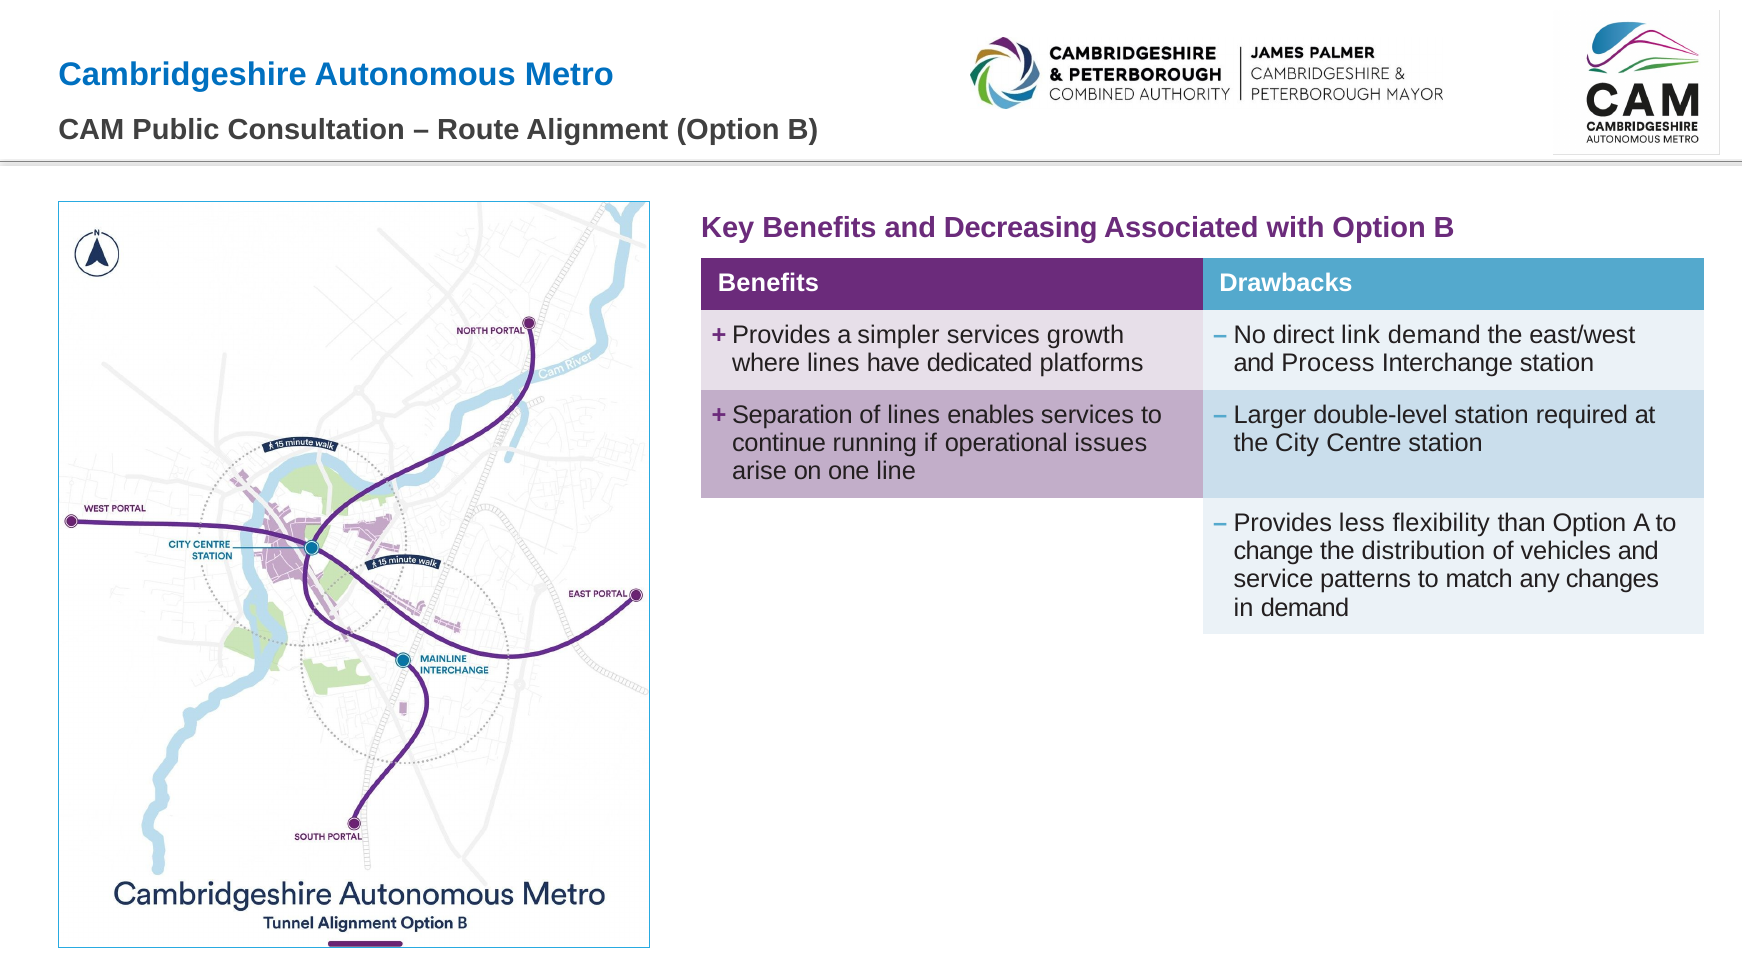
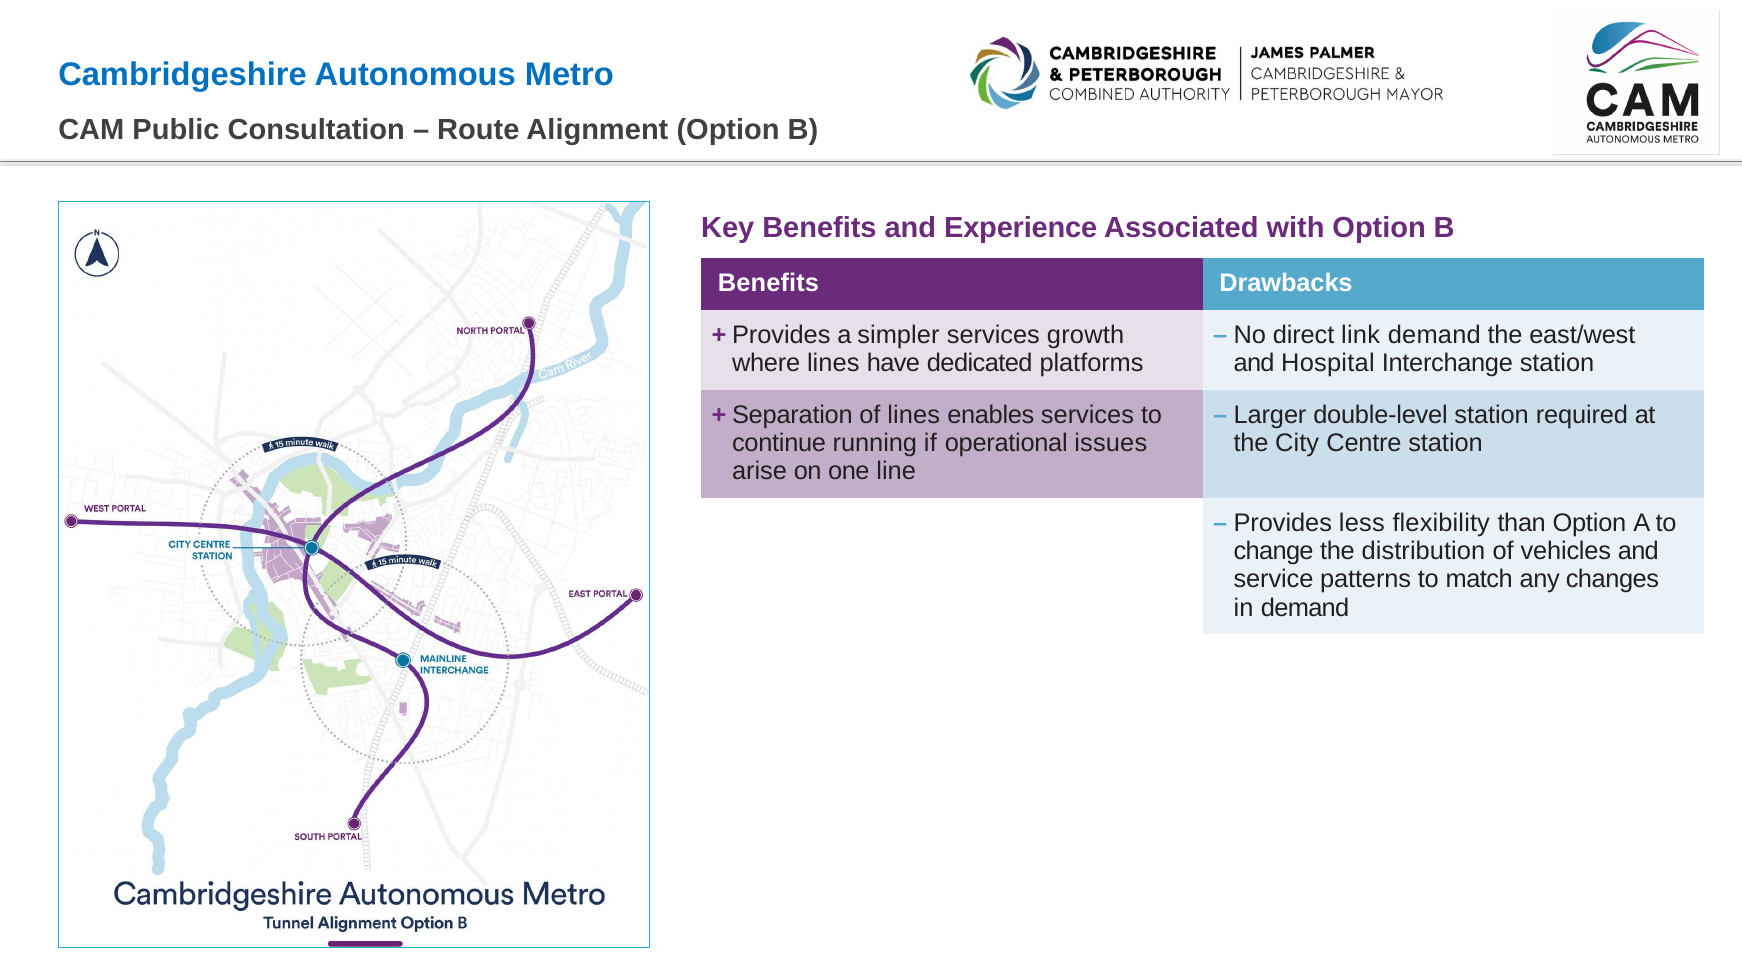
Decreasing: Decreasing -> Experience (1021, 228)
Process: Process -> Hospital (1328, 363)
